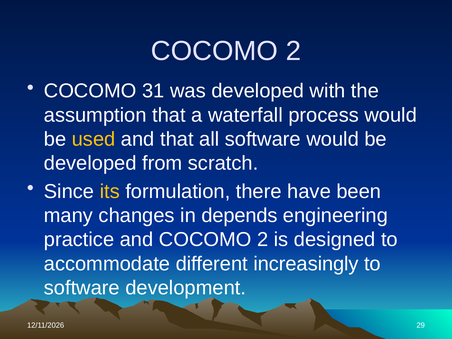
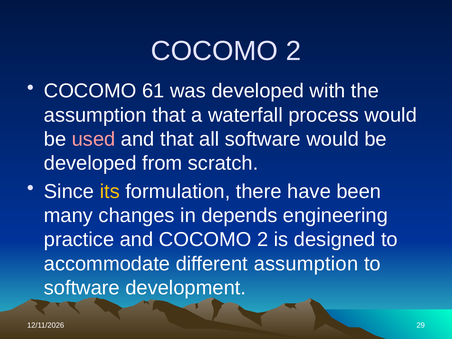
31: 31 -> 61 (153, 91)
used colour: yellow -> pink (94, 139)
different increasingly: increasingly -> assumption (306, 264)
